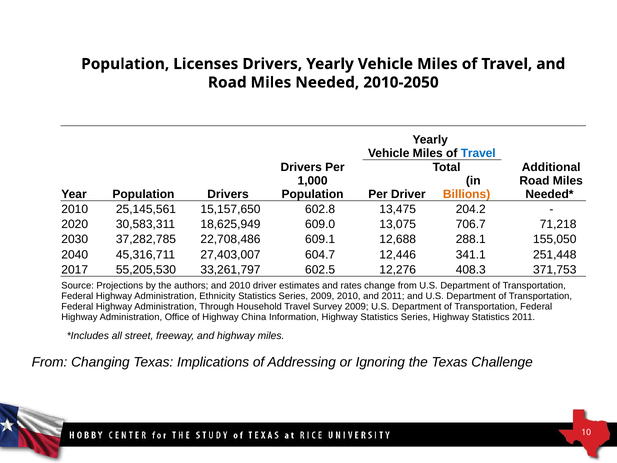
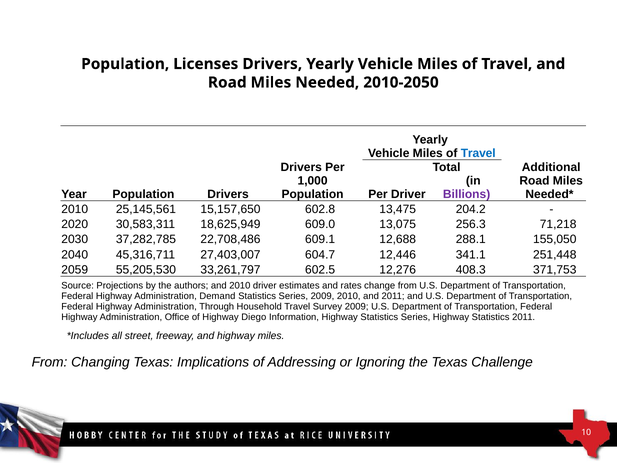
Billions colour: orange -> purple (467, 194)
706.7: 706.7 -> 256.3 (471, 224)
2017: 2017 -> 2059 (75, 269)
Ethnicity: Ethnicity -> Demand (217, 296)
China: China -> Diego (254, 317)
